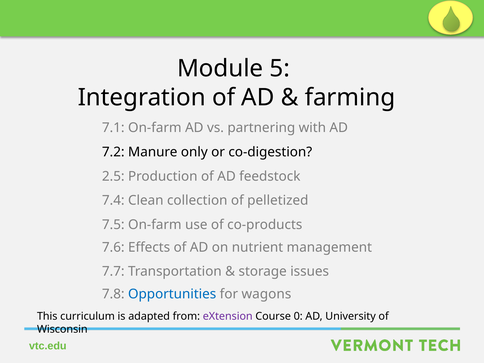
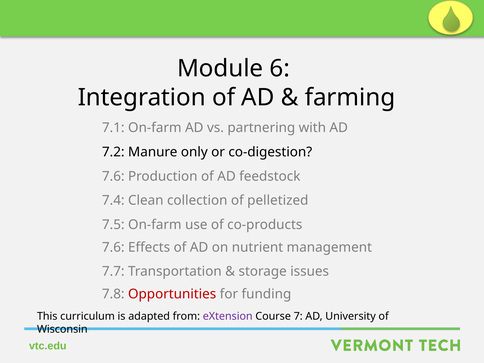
5: 5 -> 6 (280, 68)
2.5: 2.5 -> 7.6 (113, 176)
Opportunities colour: blue -> red (172, 294)
wagons: wagons -> funding (266, 294)
0: 0 -> 7 (298, 316)
